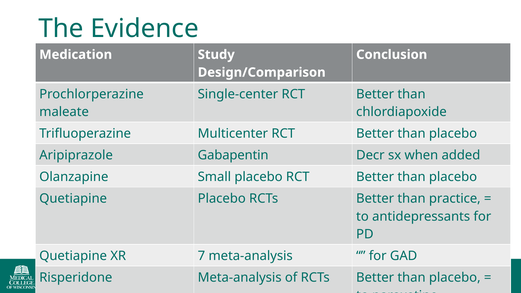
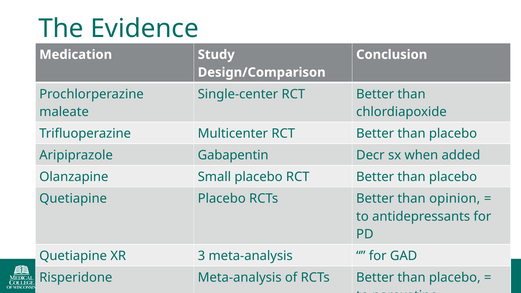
practice: practice -> opinion (455, 199)
7: 7 -> 3 (201, 256)
